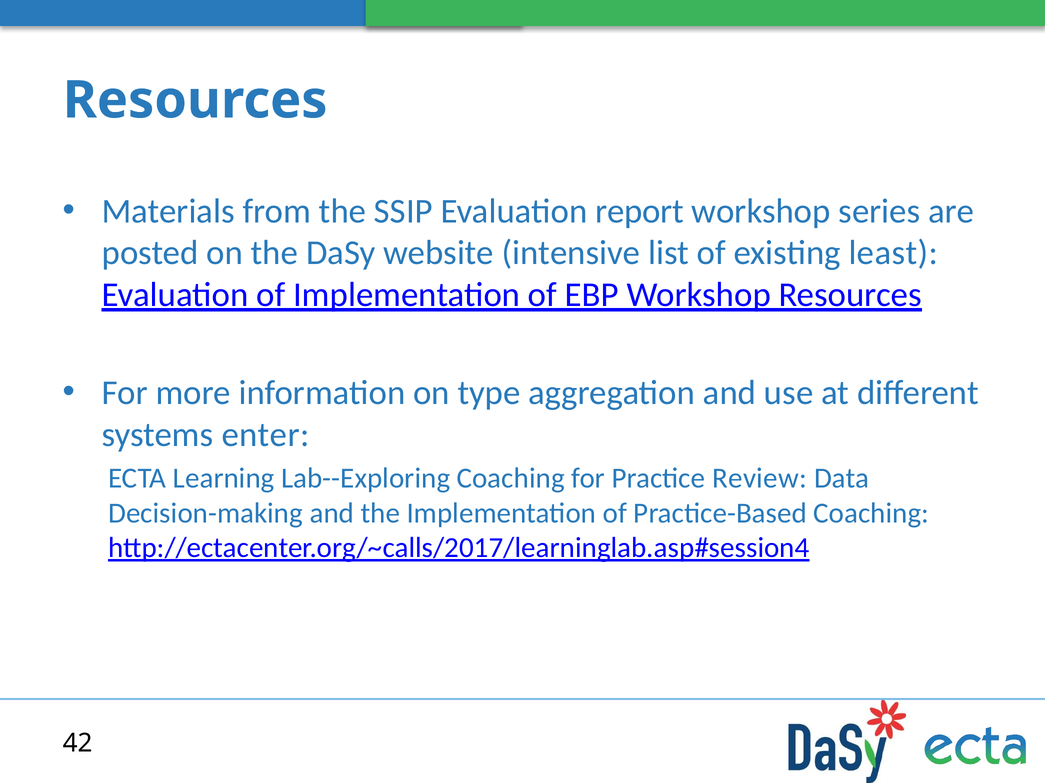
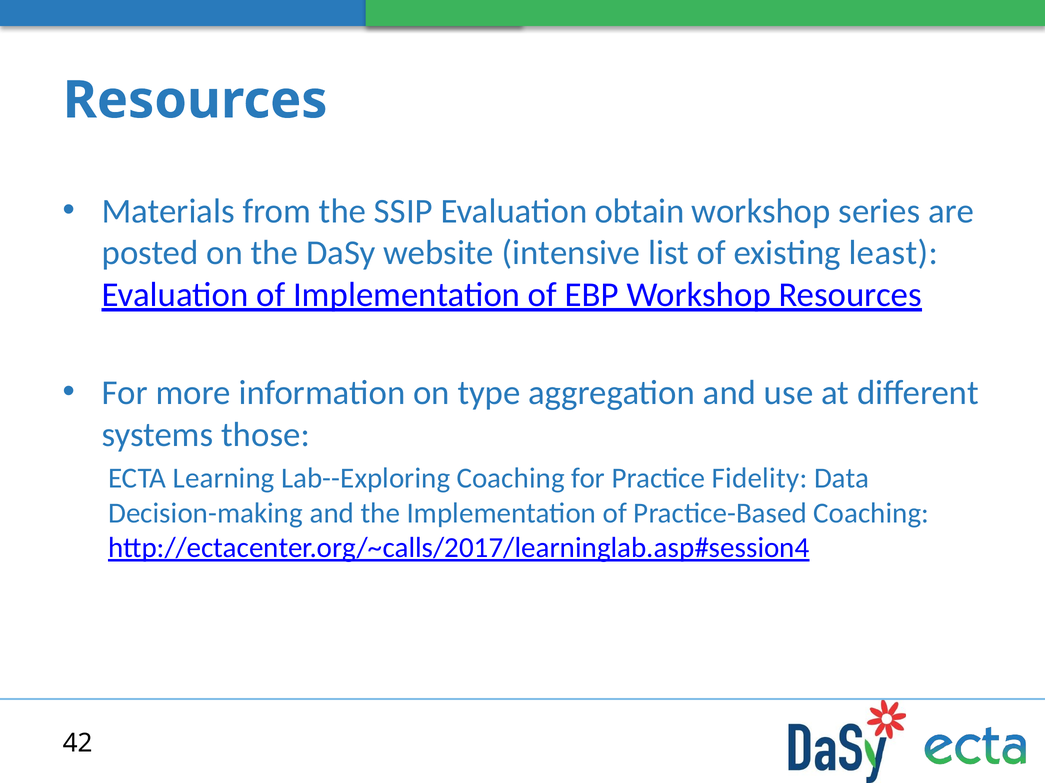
report: report -> obtain (640, 211)
enter: enter -> those (266, 435)
Review: Review -> Fidelity (760, 479)
